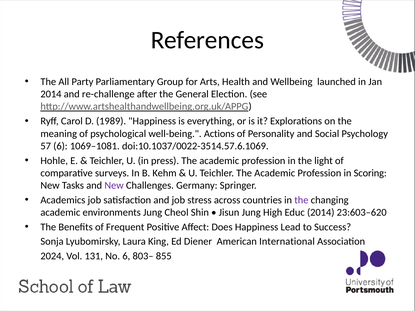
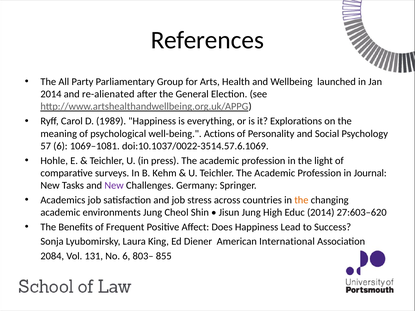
re-challenge: re-challenge -> re-alienated (108, 94)
Scoring: Scoring -> Journal (370, 173)
the colour: purple -> orange (301, 200)
23:603–620: 23:603–620 -> 27:603–620 (362, 213)
2024: 2024 -> 2084 (52, 256)
